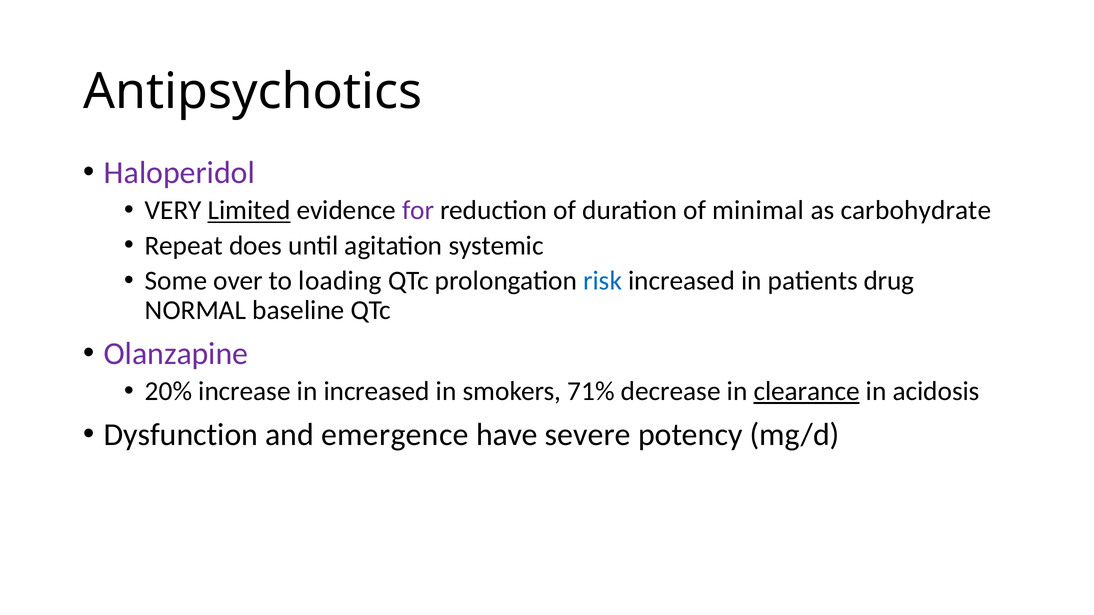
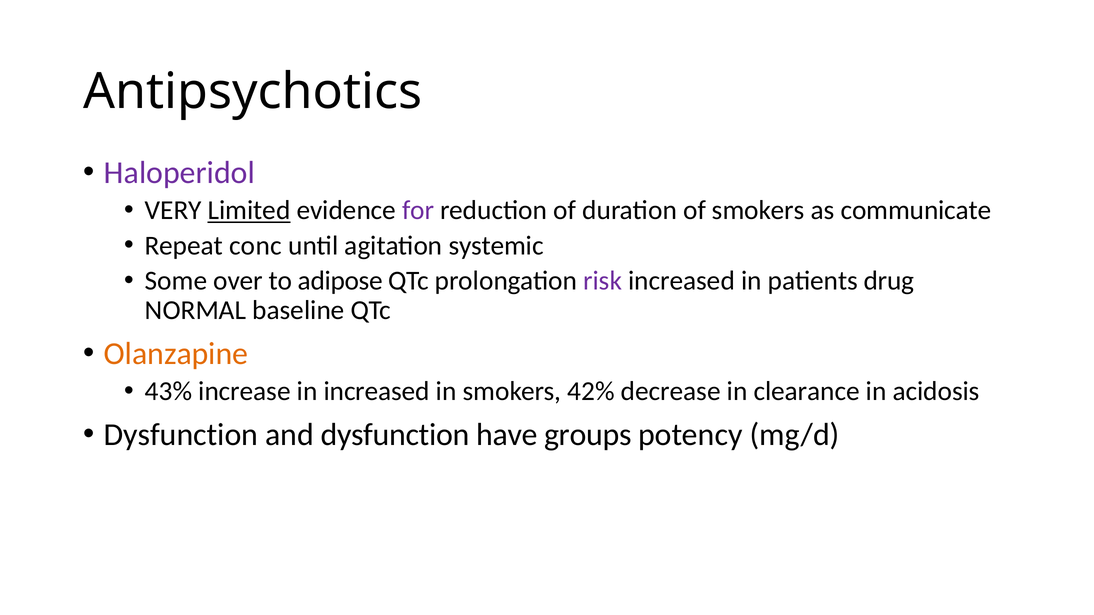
of minimal: minimal -> smokers (758, 211)
carbohydrate: carbohydrate -> communicate (916, 211)
does: does -> conc (255, 246)
loading: loading -> adipose (340, 281)
risk colour: blue -> purple (603, 281)
Olanzapine colour: purple -> orange (176, 354)
20%: 20% -> 43% (169, 391)
71%: 71% -> 42% (591, 391)
clearance underline: present -> none (807, 391)
and emergence: emergence -> dysfunction (395, 435)
severe: severe -> groups (588, 435)
